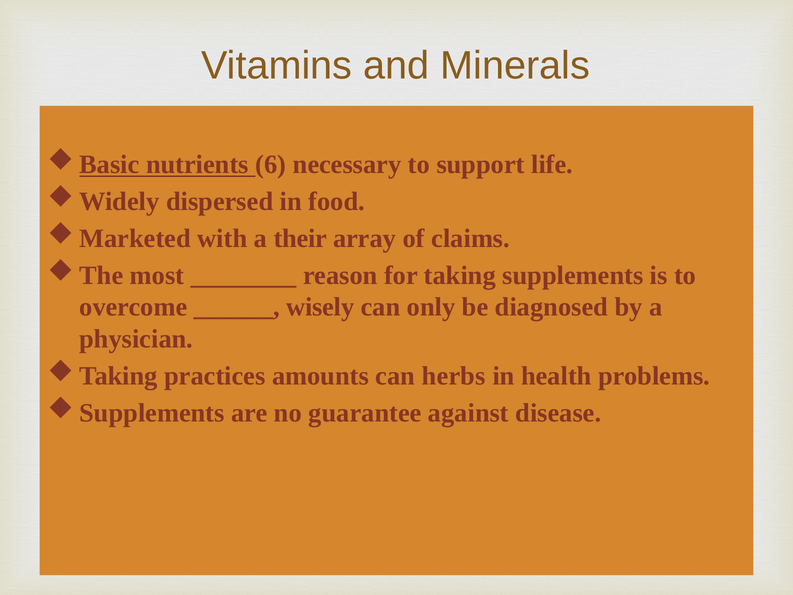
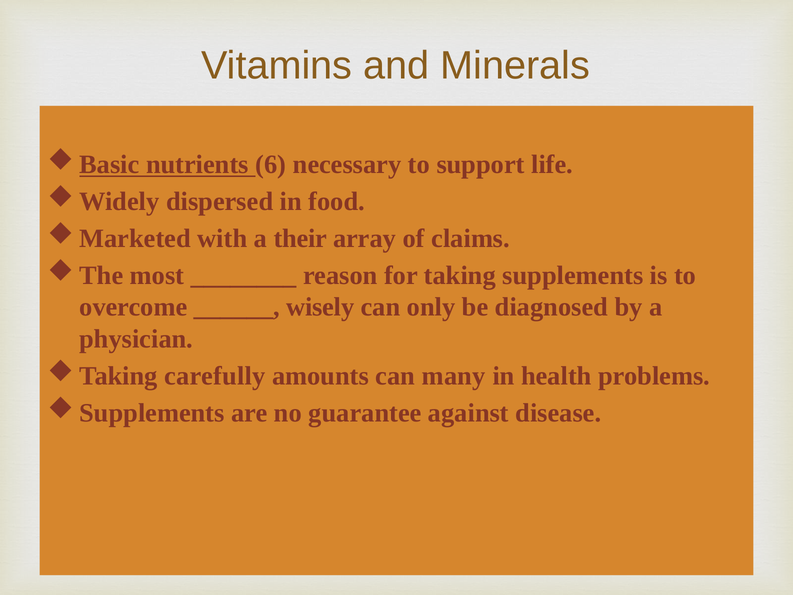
practices: practices -> carefully (215, 376)
herbs: herbs -> many (454, 376)
